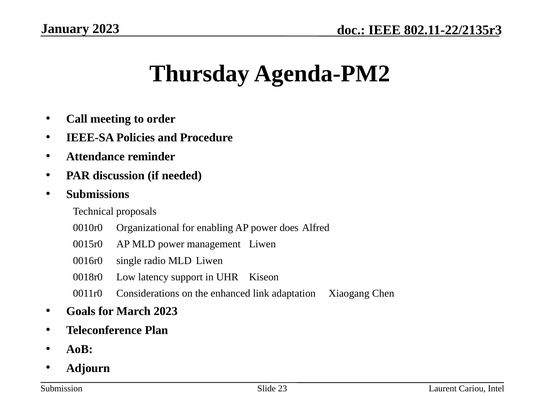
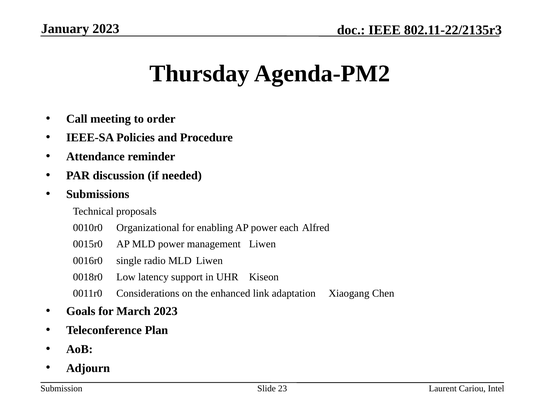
does: does -> each (289, 228)
